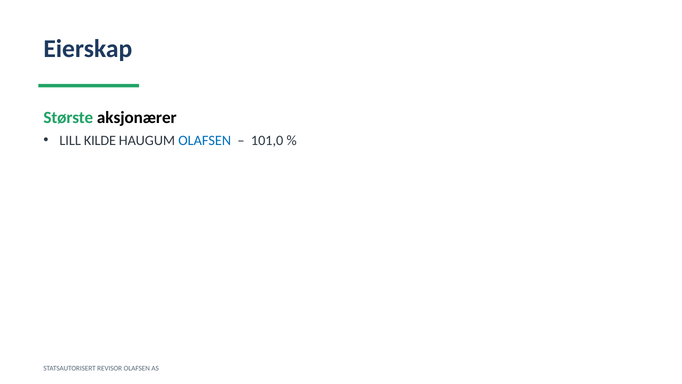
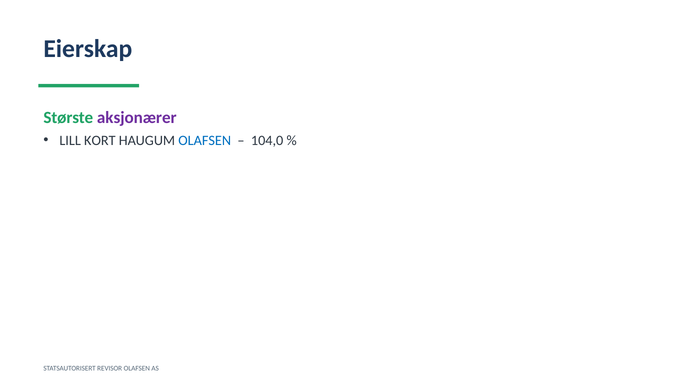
aksjonærer colour: black -> purple (137, 117)
KILDE: KILDE -> KORT (100, 140)
101,0: 101,0 -> 104,0 (267, 140)
